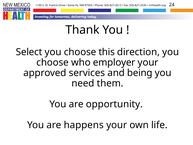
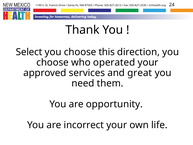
employer: employer -> operated (114, 62)
being: being -> great (140, 73)
happens: happens -> incorrect (84, 125)
